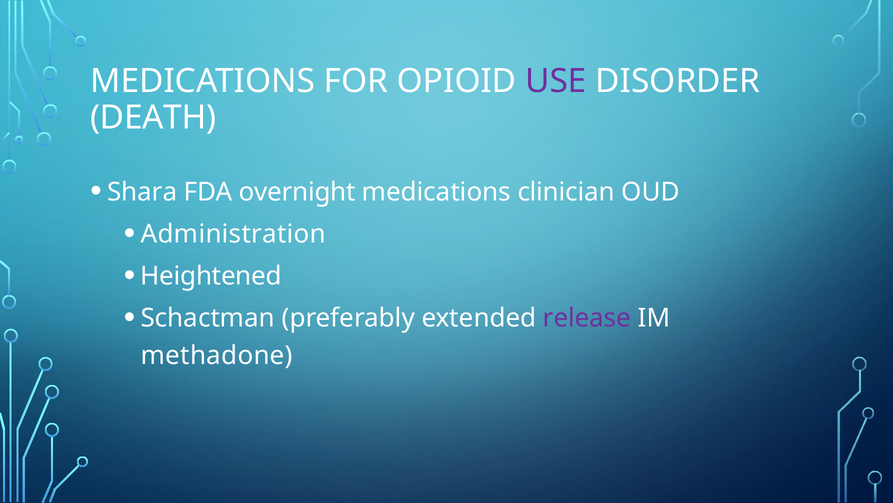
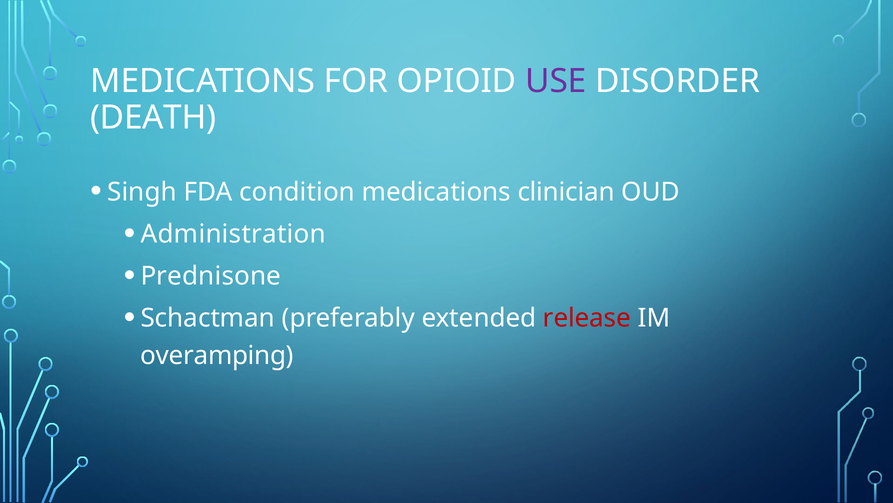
Shara: Shara -> Singh (142, 192)
overnight: overnight -> condition (297, 192)
Heightened: Heightened -> Prednisone (211, 276)
release colour: purple -> red (587, 318)
methadone: methadone -> overamping (217, 355)
